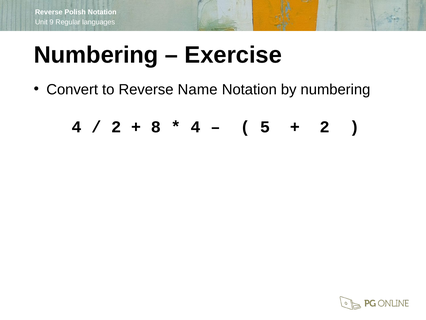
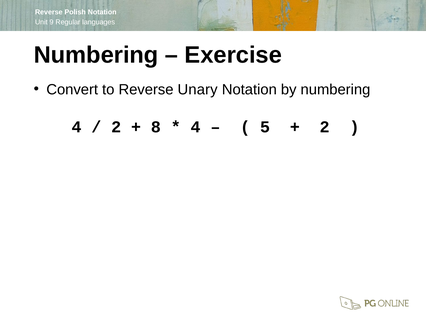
Name: Name -> Unary (198, 89)
